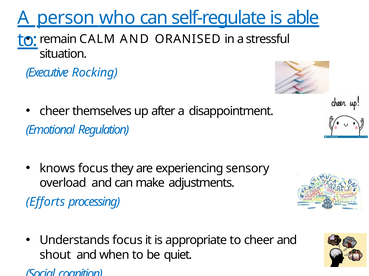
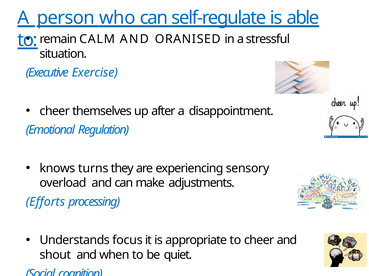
Rocking: Rocking -> Exercise (95, 73)
knows focus: focus -> turns (93, 169)
